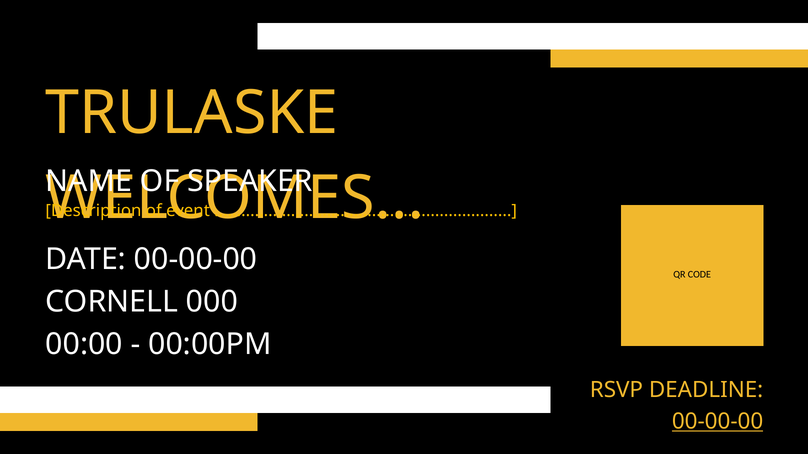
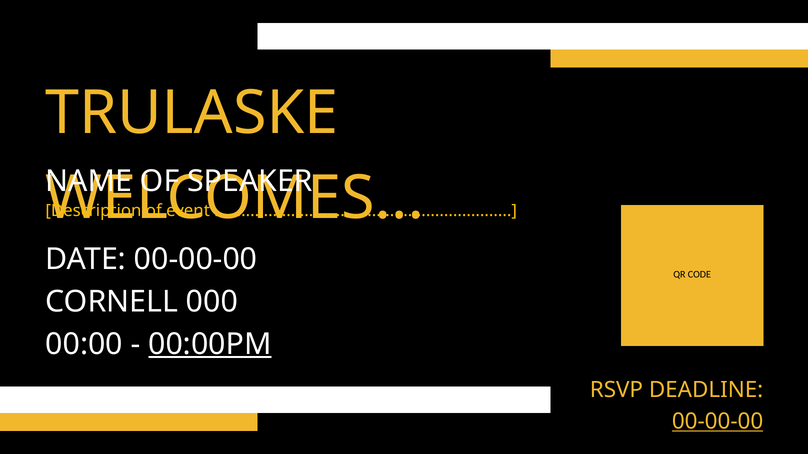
00:00PM underline: none -> present (210, 344)
